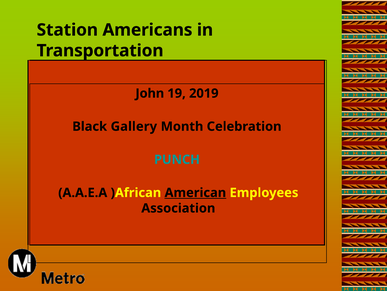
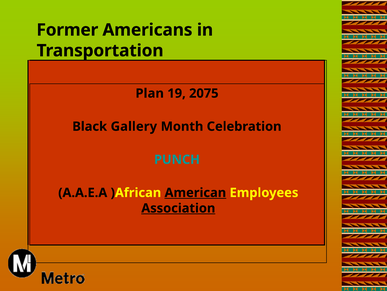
Station: Station -> Former (67, 30)
John: John -> Plan (150, 93)
2019: 2019 -> 2075 (204, 93)
Association underline: none -> present (178, 208)
